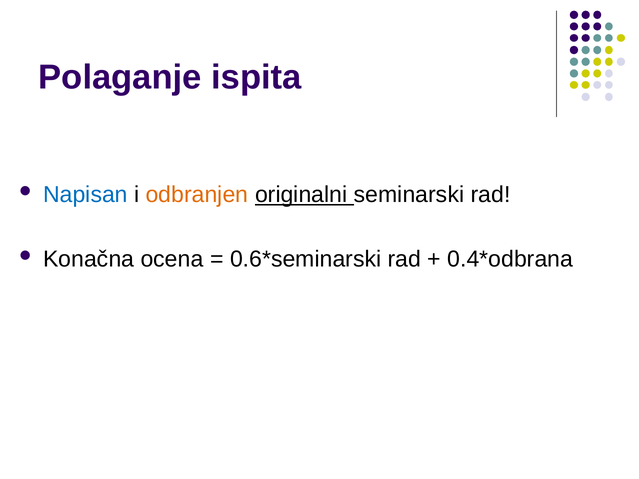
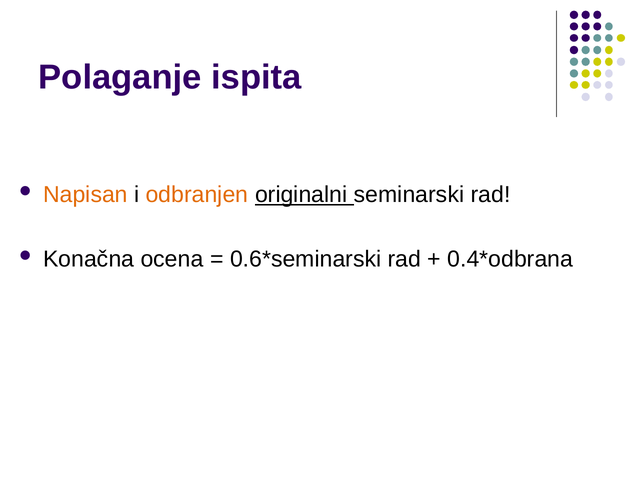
Napisan colour: blue -> orange (85, 195)
